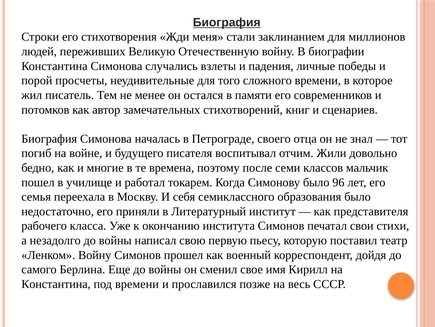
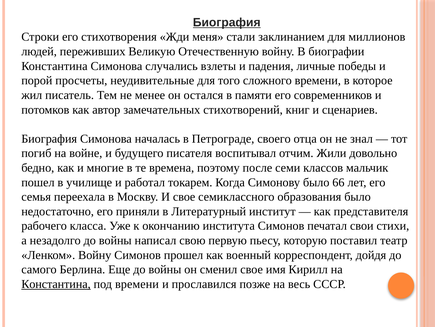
96: 96 -> 66 (338, 182)
И себя: себя -> свое (184, 196)
Константина underline: none -> present (56, 284)
